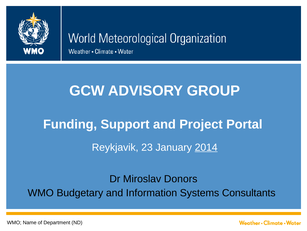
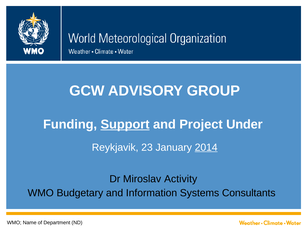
Support underline: none -> present (125, 124)
Portal: Portal -> Under (244, 124)
Donors: Donors -> Activity (181, 178)
